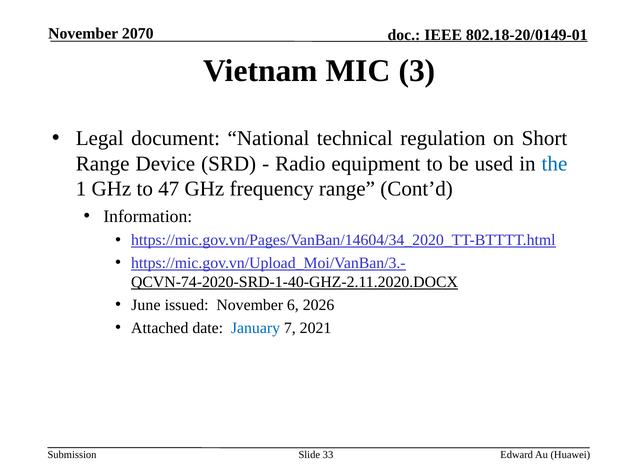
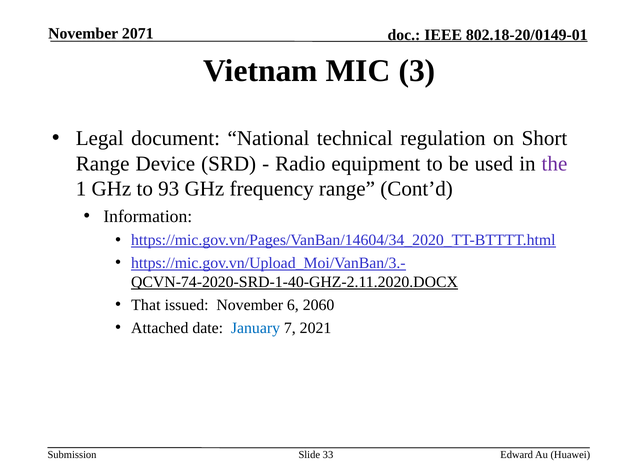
2070: 2070 -> 2071 (138, 34)
the colour: blue -> purple (554, 164)
47: 47 -> 93 (169, 189)
June: June -> That (146, 305)
2026: 2026 -> 2060 (319, 305)
